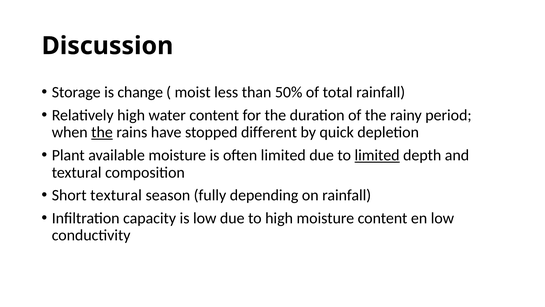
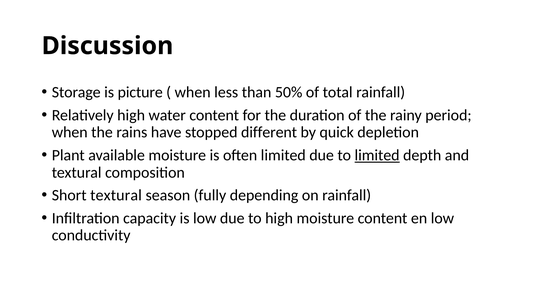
change: change -> picture (140, 92)
moist: moist -> when (193, 92)
the underline: present -> none (102, 132)
